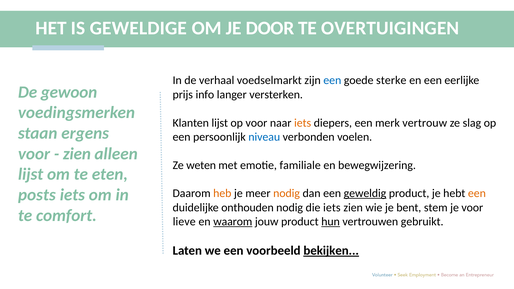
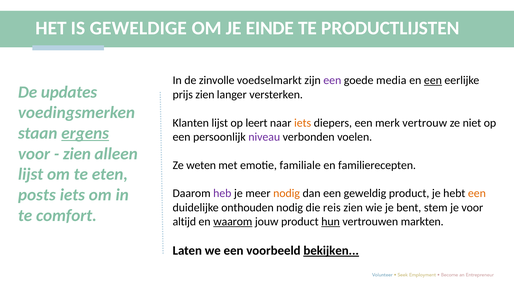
DOOR: DOOR -> EINDE (270, 28)
OVERTUIGINGEN: OVERTUIGINGEN -> PRODUCTLIJSTEN (390, 28)
verhaal: verhaal -> zinvolle (217, 80)
een colour: blue -> purple (332, 80)
sterke: sterke -> media (391, 80)
een underline: none -> present (433, 80)
gewoon: gewoon -> updates (69, 92)
prijs info: info -> zien (205, 95)
op voor: voor -> leert (256, 123)
slag: slag -> niet (472, 123)
ergens underline: none -> present (85, 133)
niveau colour: blue -> purple (264, 137)
bewegwijzering: bewegwijzering -> familierecepten (377, 165)
heb colour: orange -> purple (222, 193)
geweldig underline: present -> none (365, 193)
die iets: iets -> reis (332, 208)
lieve: lieve -> altijd (184, 222)
gebruikt: gebruikt -> markten (422, 222)
